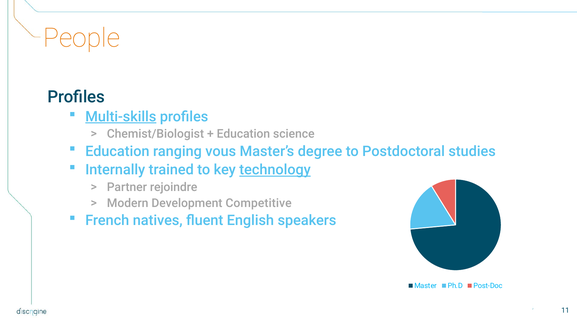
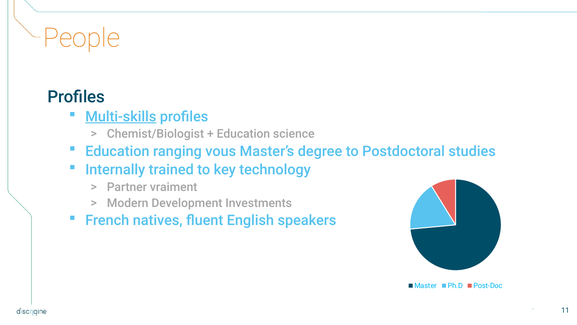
technology underline: present -> none (275, 170)
rejoindre: rejoindre -> vraiment (174, 187)
Competitive: Competitive -> Investments (259, 203)
